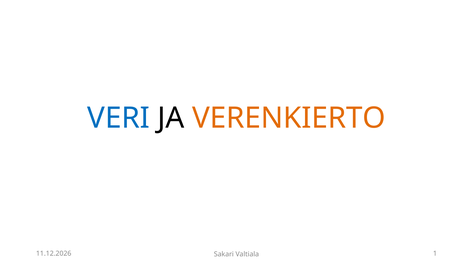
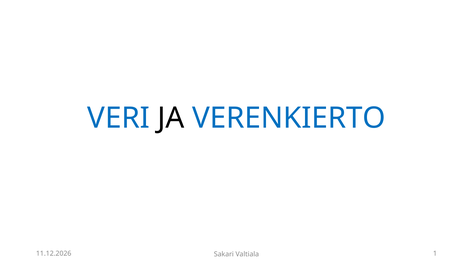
VERENKIERTO colour: orange -> blue (289, 118)
